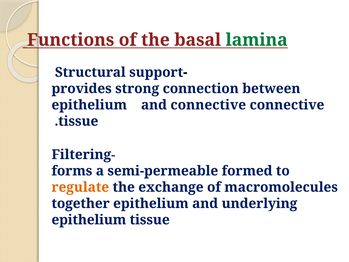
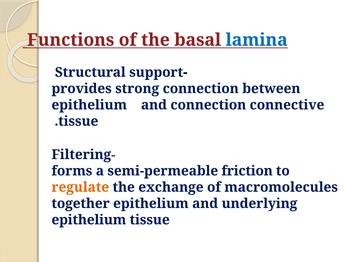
lamina colour: green -> blue (257, 40)
and connective: connective -> connection (208, 105)
formed: formed -> friction (247, 171)
